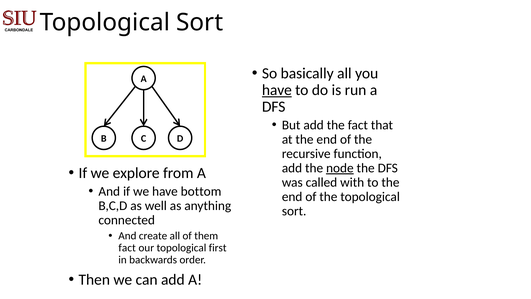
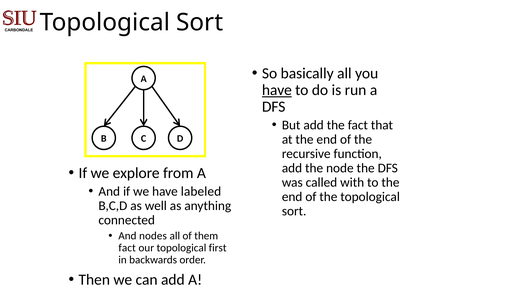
node underline: present -> none (340, 168)
bottom: bottom -> labeled (201, 191)
create: create -> nodes (153, 236)
